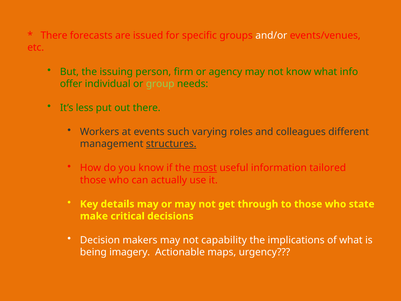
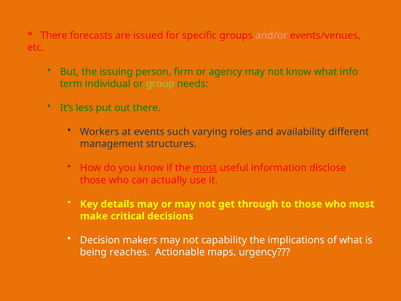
and/or colour: white -> pink (271, 36)
offer: offer -> term (71, 84)
colleagues: colleagues -> availability (301, 132)
structures underline: present -> none (171, 144)
tailored: tailored -> disclose (328, 168)
who state: state -> most (362, 204)
imagery: imagery -> reaches (130, 252)
